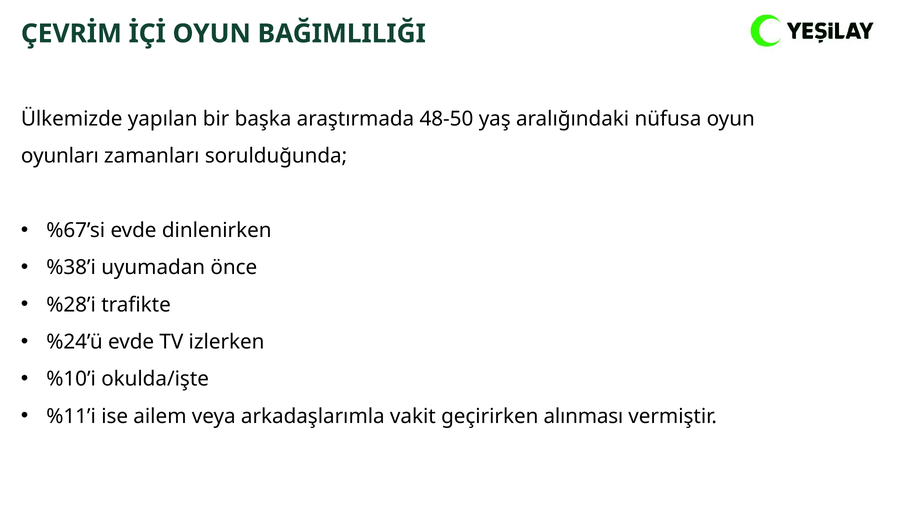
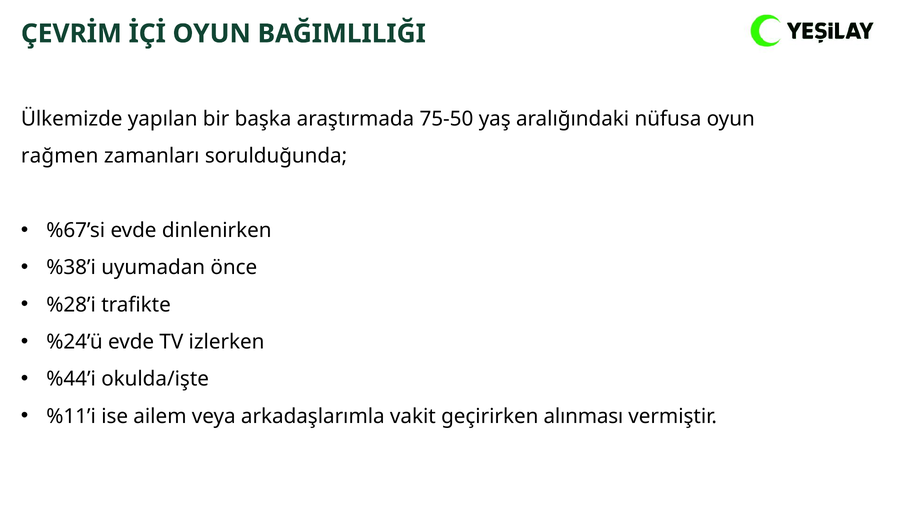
48-50: 48-50 -> 75-50 (446, 119)
oyunları: oyunları -> rağmen (60, 156)
%10’i: %10’i -> %44’i (71, 379)
